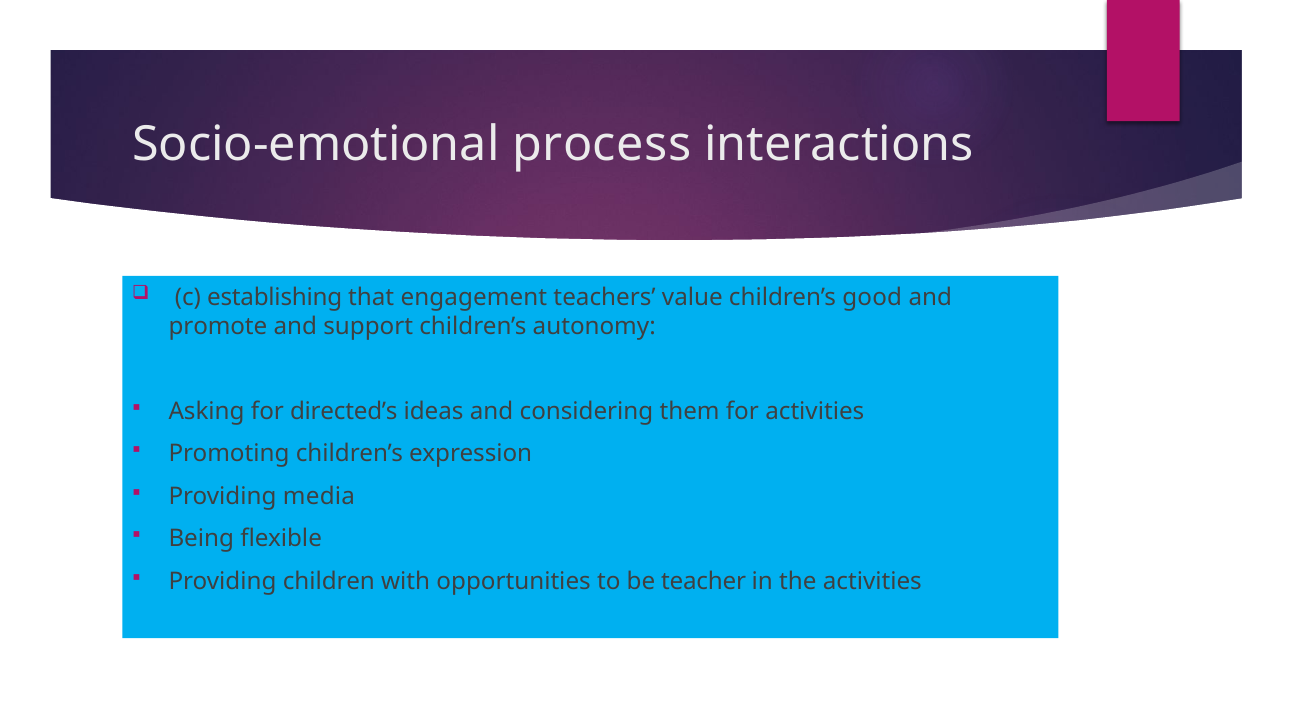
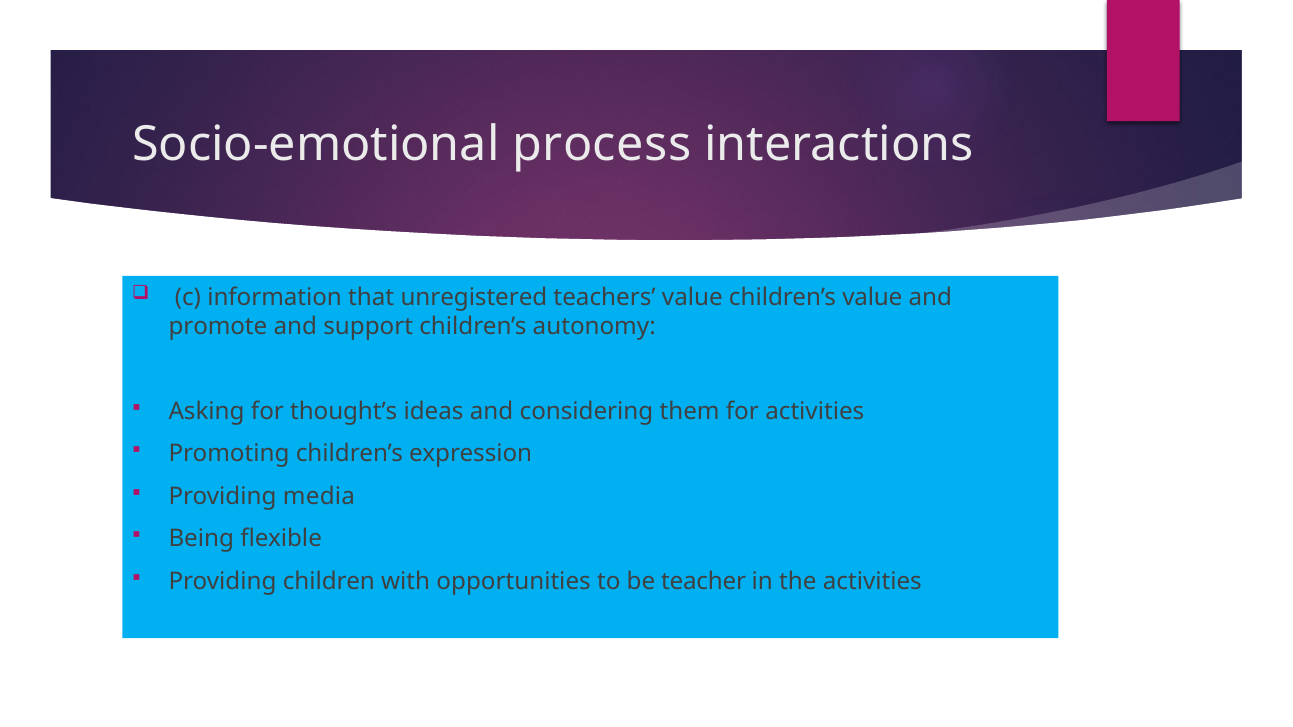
establishing: establishing -> information (275, 297)
engagement: engagement -> unregistered (474, 297)
children’s good: good -> value (872, 297)
directed’s: directed’s -> thought’s (344, 411)
